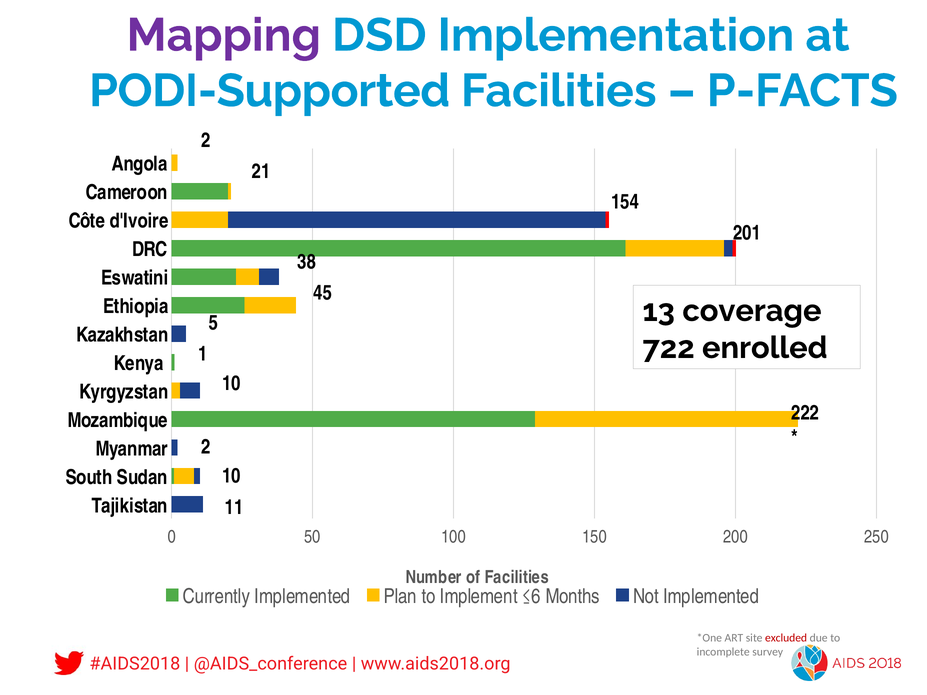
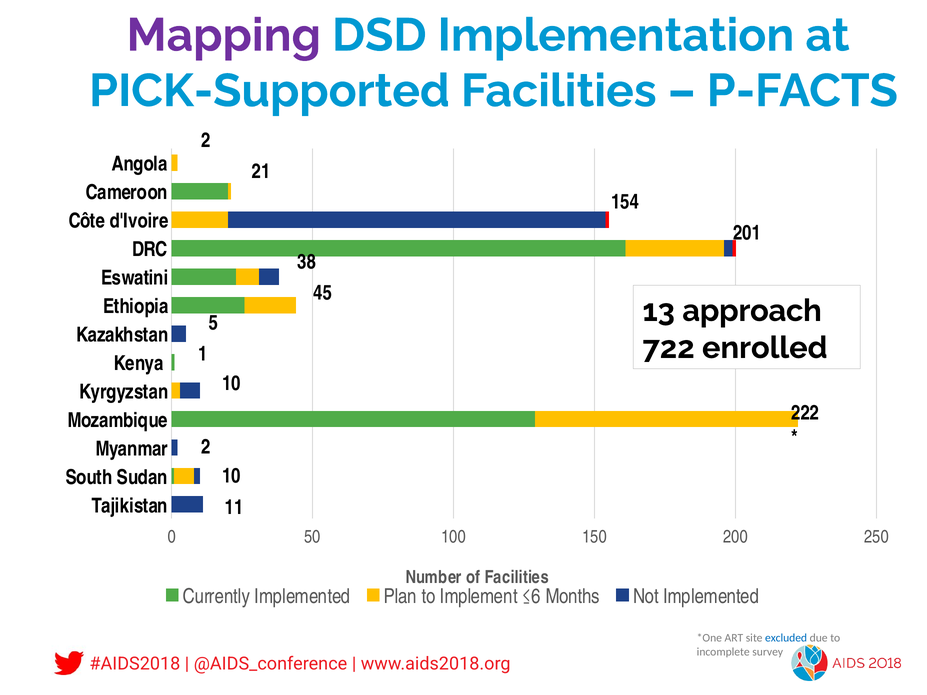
PODI-Supported: PODI-Supported -> PICK-Supported (269, 91)
coverage: coverage -> approach (752, 311)
excluded colour: red -> blue (786, 638)
